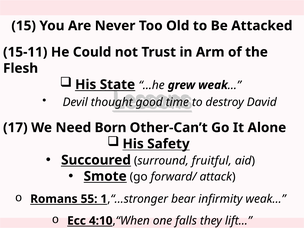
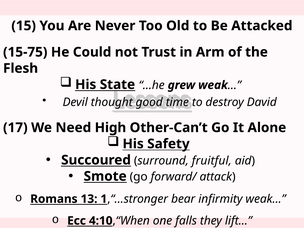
15-11: 15-11 -> 15-75 (25, 52)
Born: Born -> High (110, 128)
55: 55 -> 13 (89, 199)
